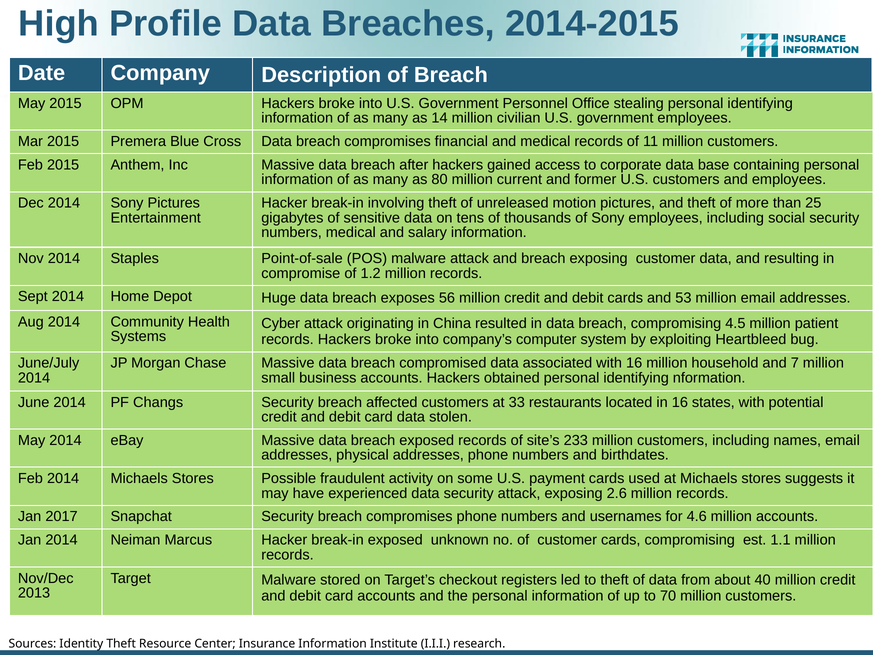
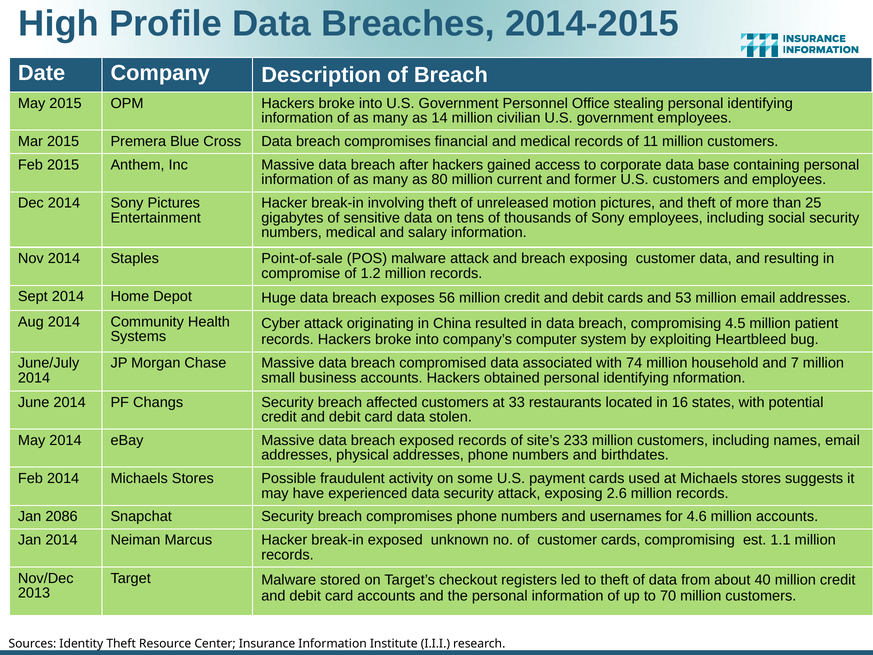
with 16: 16 -> 74 (634, 363)
2017: 2017 -> 2086 (62, 516)
